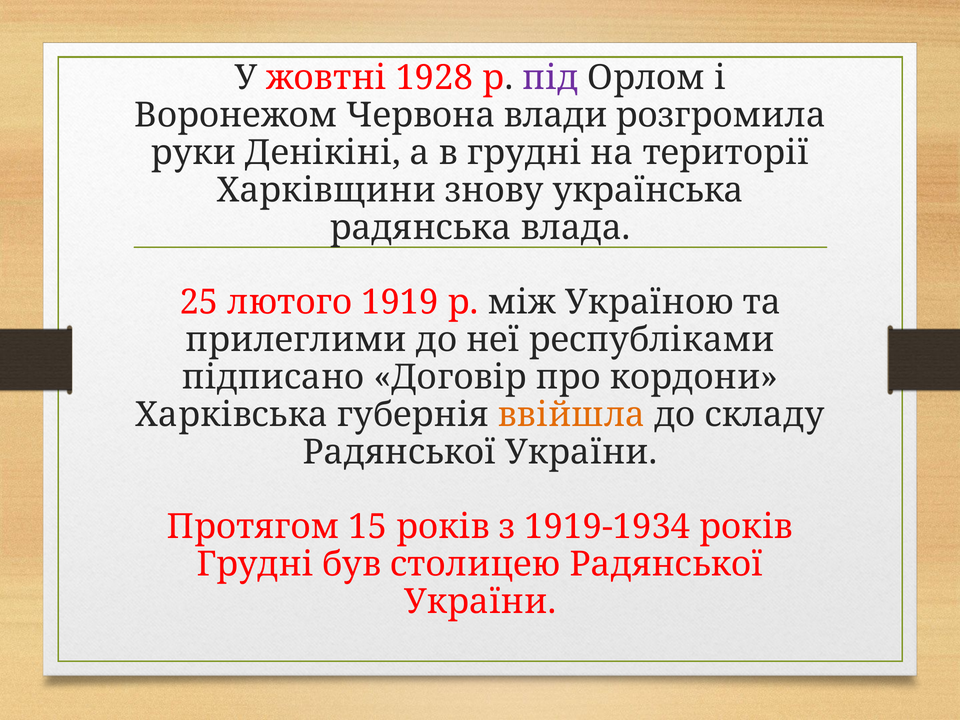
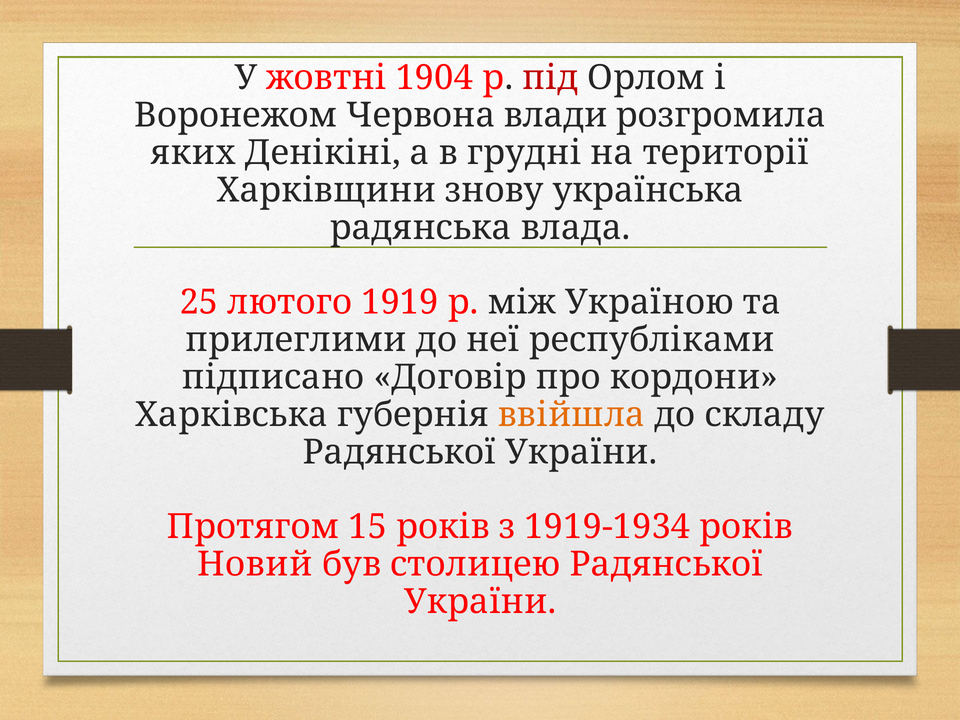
1928: 1928 -> 1904 (434, 78)
під colour: purple -> red (550, 78)
руки: руки -> яких (193, 153)
Грудні: Грудні -> Новий (255, 564)
